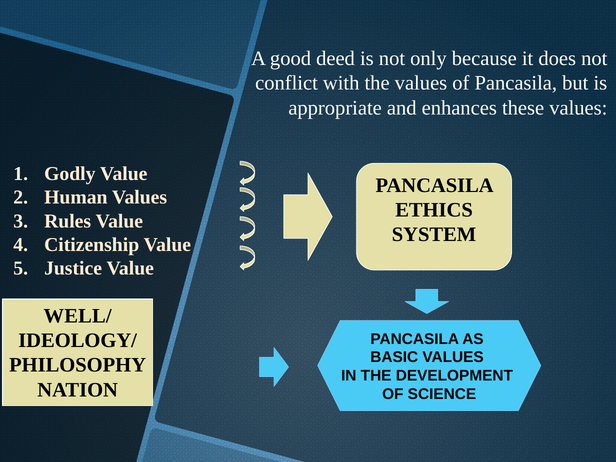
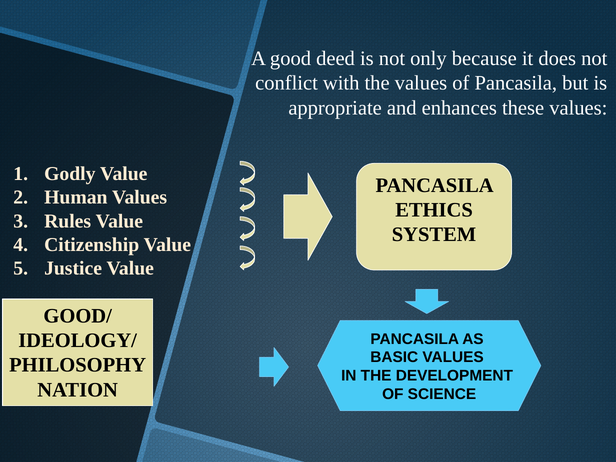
WELL/: WELL/ -> GOOD/ (78, 316)
